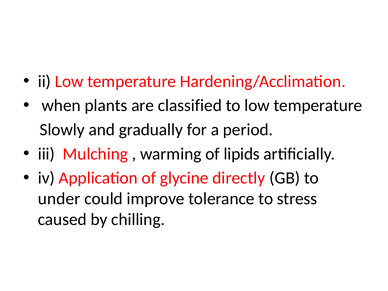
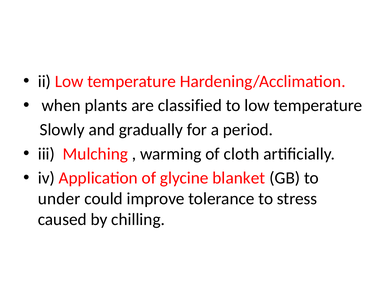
lipids: lipids -> cloth (242, 154)
directly: directly -> blanket (239, 178)
